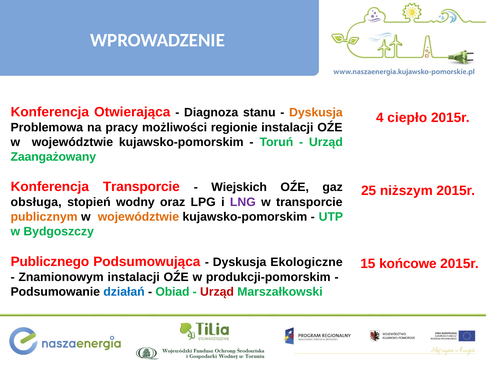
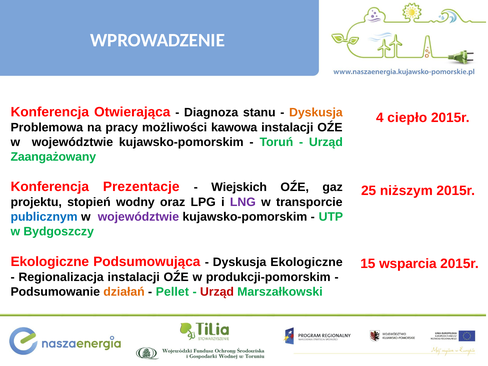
regionie: regionie -> kawowa (234, 127)
Konferencja Transporcie: Transporcie -> Prezentacje (141, 187)
obsługa: obsługa -> projektu (36, 202)
publicznym colour: orange -> blue (44, 217)
województwie colour: orange -> purple (138, 217)
Publicznego: Publicznego -> Ekologiczne (50, 262)
końcowe: końcowe -> wsparcia (408, 264)
Znamionowym: Znamionowym -> Regionalizacja (61, 277)
działań colour: blue -> orange (124, 292)
Obiad: Obiad -> Pellet (172, 292)
